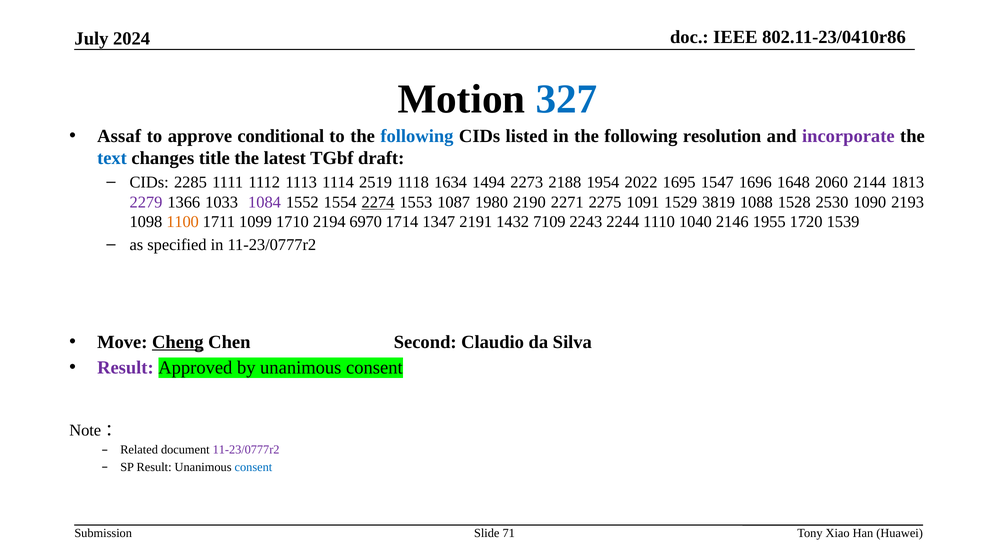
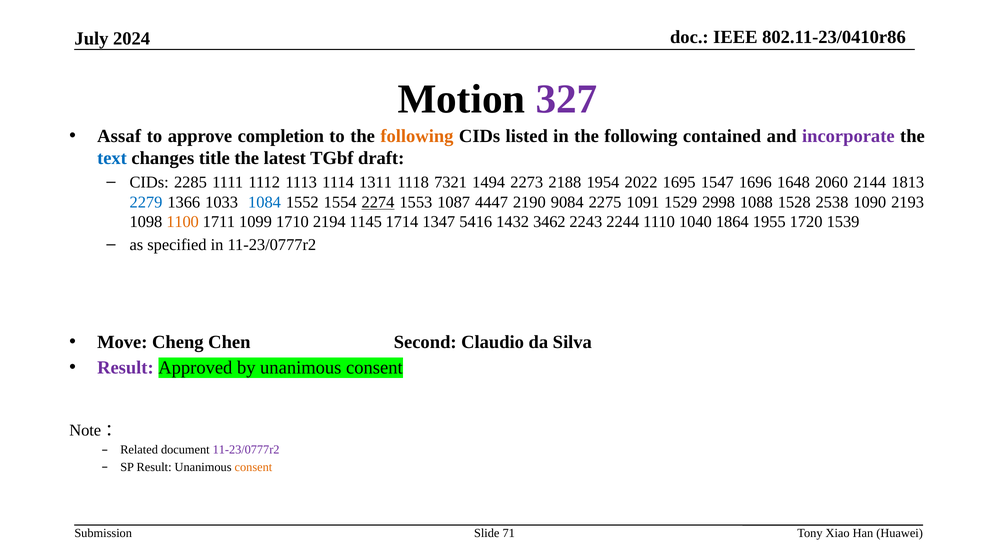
327 colour: blue -> purple (567, 99)
conditional: conditional -> completion (281, 136)
following colour: blue -> orange (417, 136)
resolution: resolution -> contained (722, 136)
2519: 2519 -> 1311 (376, 183)
1634: 1634 -> 7321 (451, 183)
2279 colour: purple -> blue (146, 202)
1084 colour: purple -> blue (265, 202)
1980: 1980 -> 4447 (492, 202)
2271: 2271 -> 9084 (567, 202)
3819: 3819 -> 2998 (719, 202)
2530: 2530 -> 2538 (832, 202)
6970: 6970 -> 1145 (366, 222)
2191: 2191 -> 5416 (476, 222)
7109: 7109 -> 3462 (549, 222)
2146: 2146 -> 1864 (732, 222)
Cheng underline: present -> none (178, 342)
consent colour: blue -> orange (253, 467)
